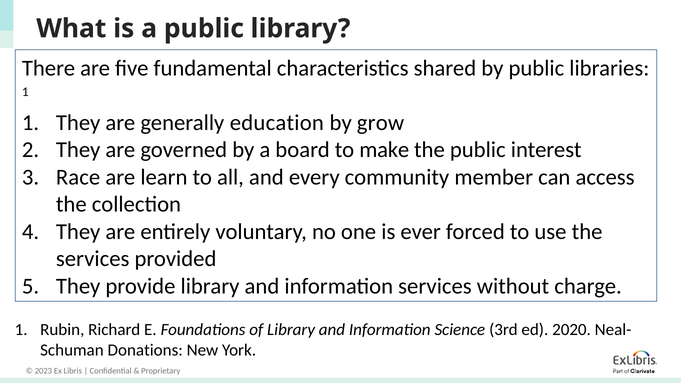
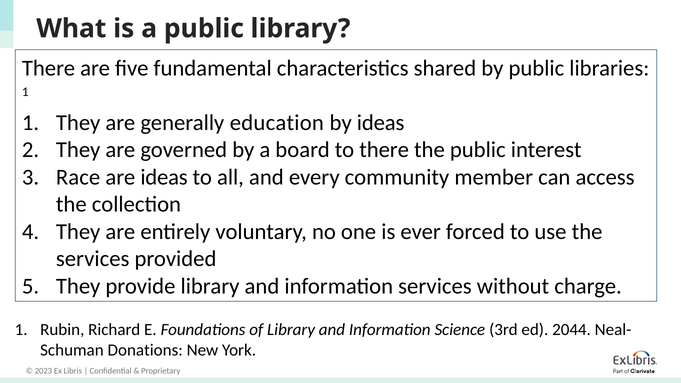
by grow: grow -> ideas (381, 123)
to make: make -> there (384, 150)
are learn: learn -> ideas (164, 177)
2020: 2020 -> 2044 (572, 330)
